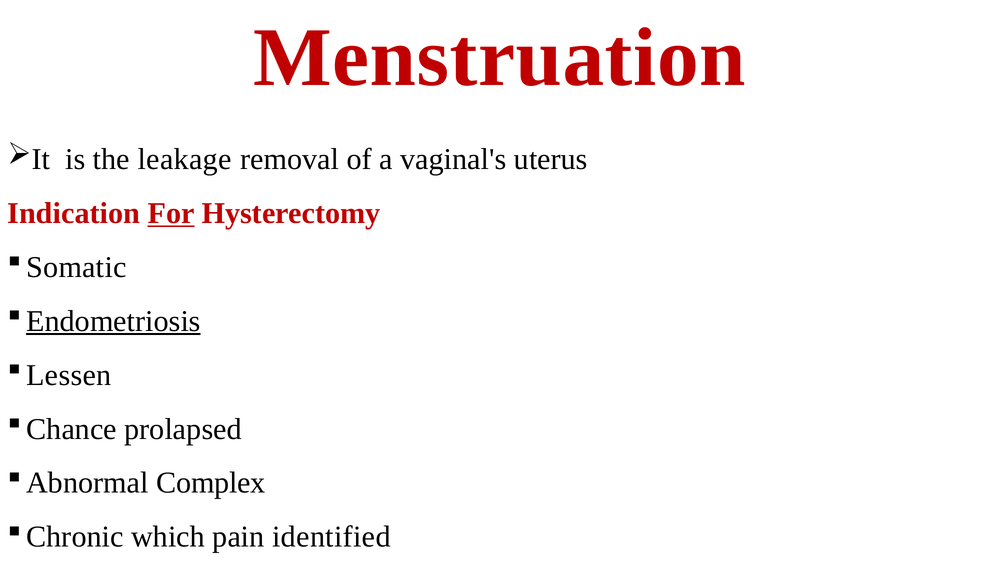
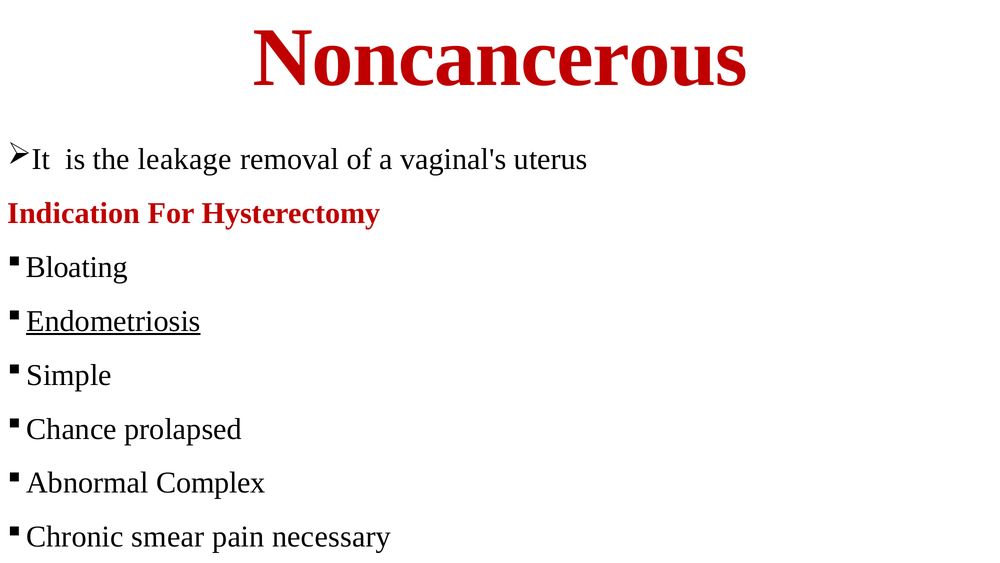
Menstruation: Menstruation -> Noncancerous (500, 58)
For underline: present -> none (171, 213)
Somatic: Somatic -> Bloating (77, 267)
Lessen: Lessen -> Simple (69, 375)
which: which -> smear (168, 536)
identified: identified -> necessary (331, 536)
